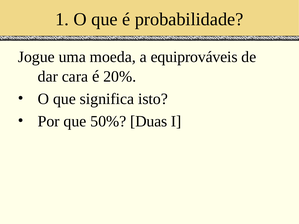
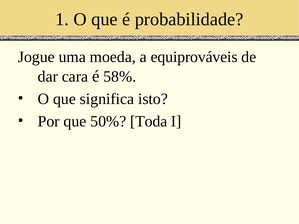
20%: 20% -> 58% (120, 77)
Duas: Duas -> Toda (149, 121)
